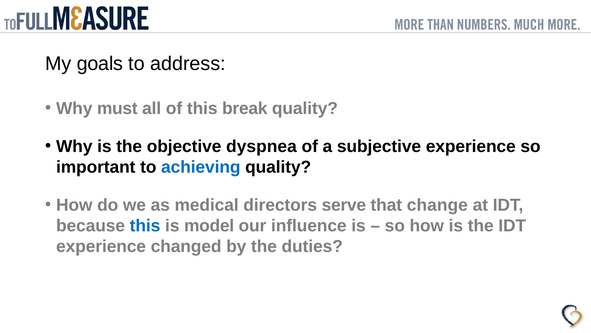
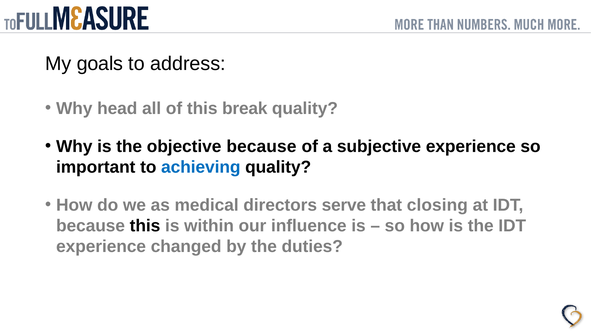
must: must -> head (117, 108)
objective dyspnea: dyspnea -> because (261, 146)
change: change -> closing (437, 205)
this colour: blue -> black (145, 226)
model: model -> within (209, 226)
